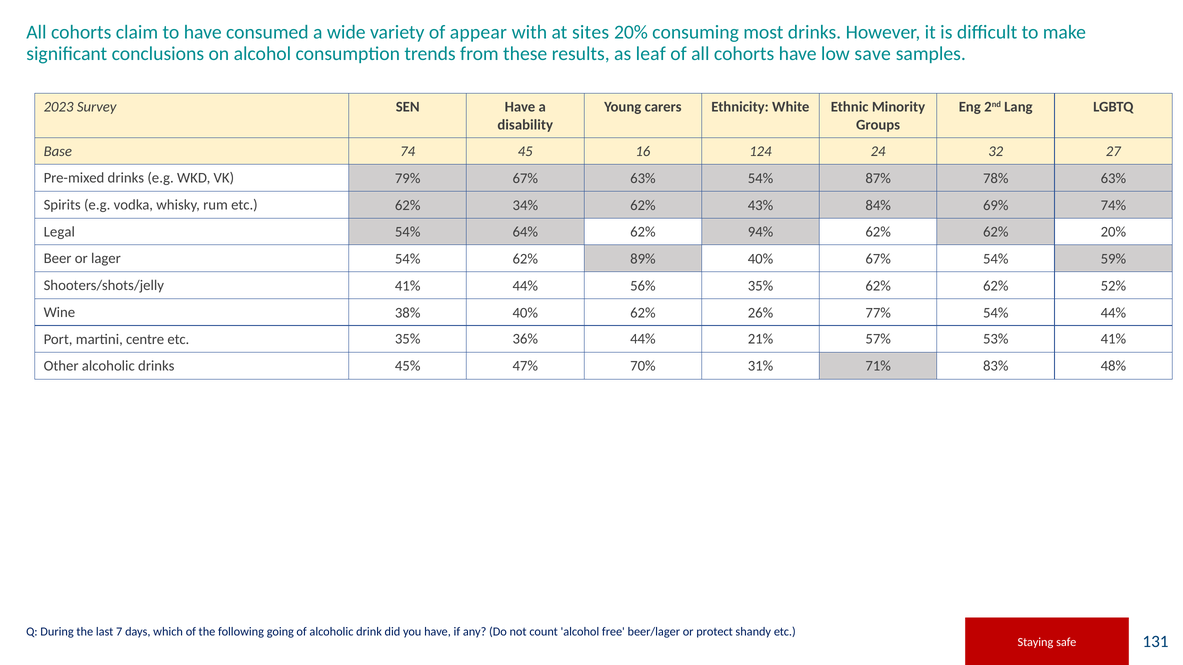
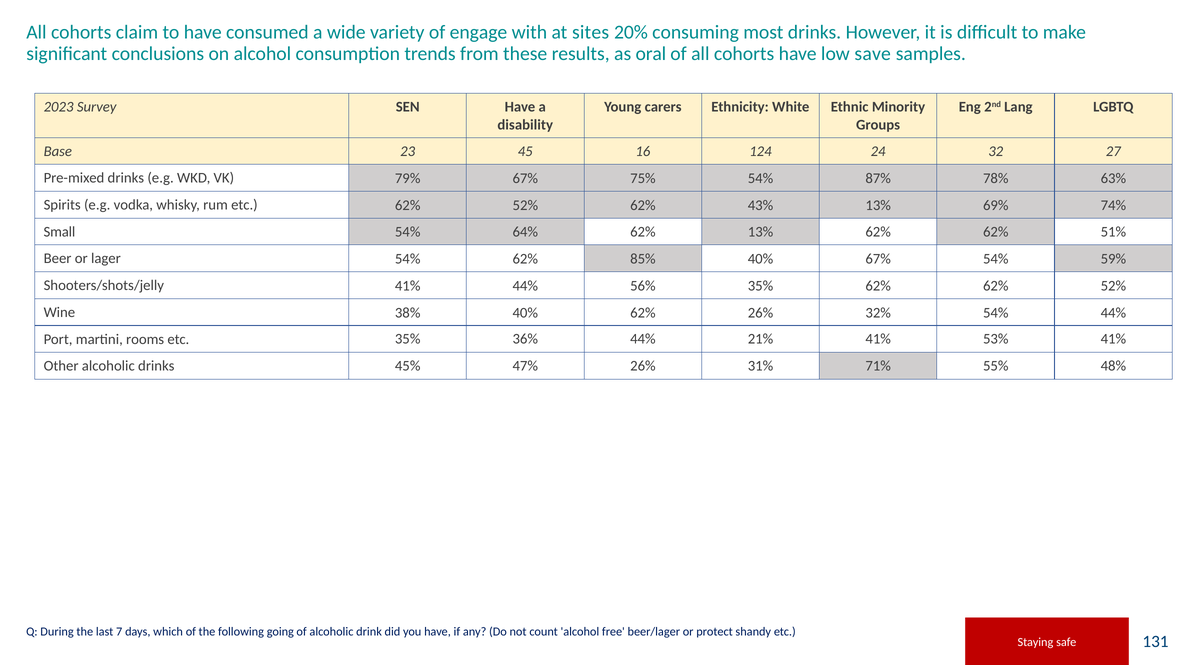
appear: appear -> engage (479, 32)
leaf: leaf -> oral (651, 54)
74: 74 -> 23 (408, 152)
67% 63%: 63% -> 75% (643, 179)
etc 62% 34%: 34% -> 52% (525, 205)
43% 84%: 84% -> 13% (878, 205)
Legal: Legal -> Small (59, 232)
62% 94%: 94% -> 13% (761, 232)
62% 20%: 20% -> 51% (1113, 232)
89%: 89% -> 85% (643, 259)
77%: 77% -> 32% (878, 313)
centre: centre -> rooms (145, 339)
21% 57%: 57% -> 41% (878, 339)
47% 70%: 70% -> 26% (643, 366)
83%: 83% -> 55% (996, 366)
